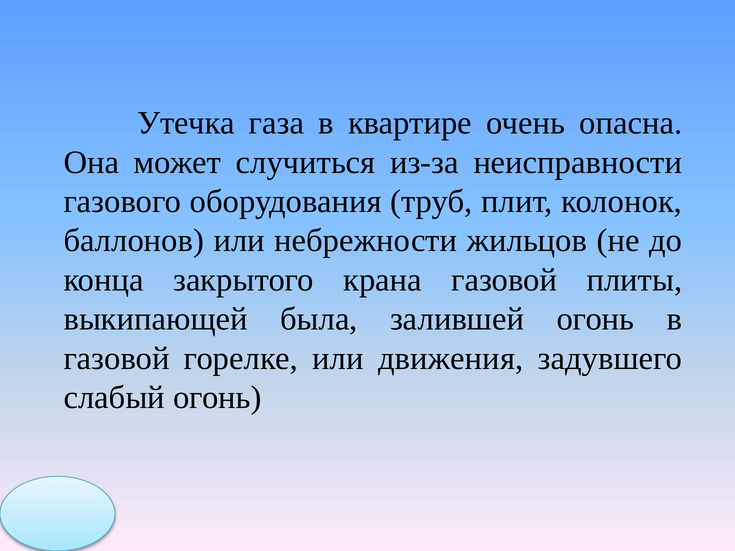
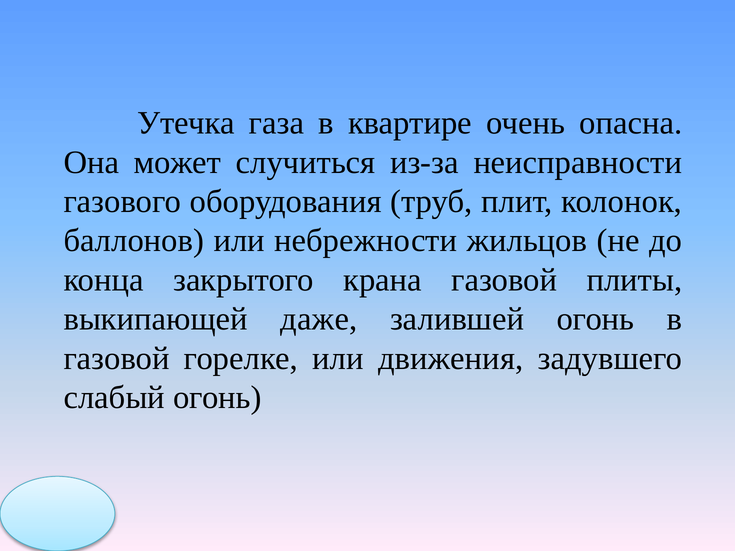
была: была -> даже (319, 319)
